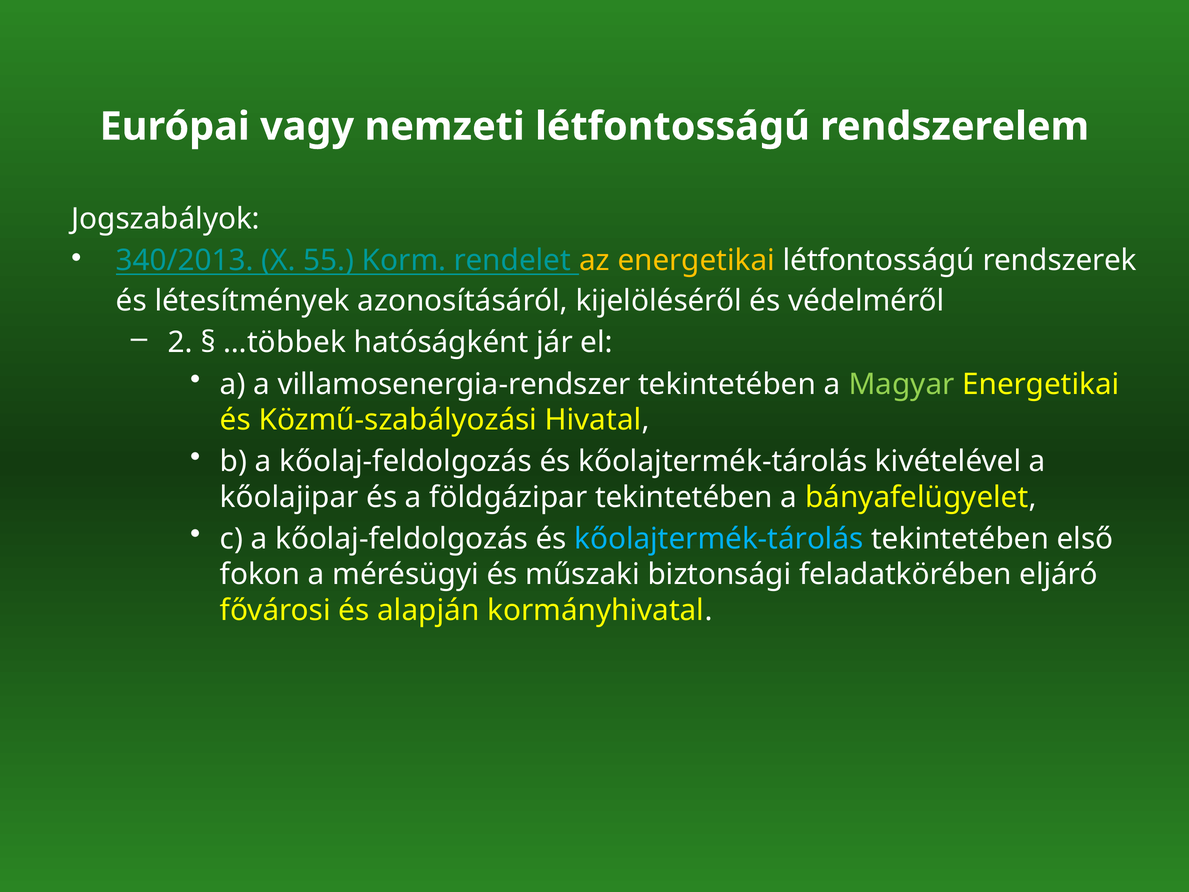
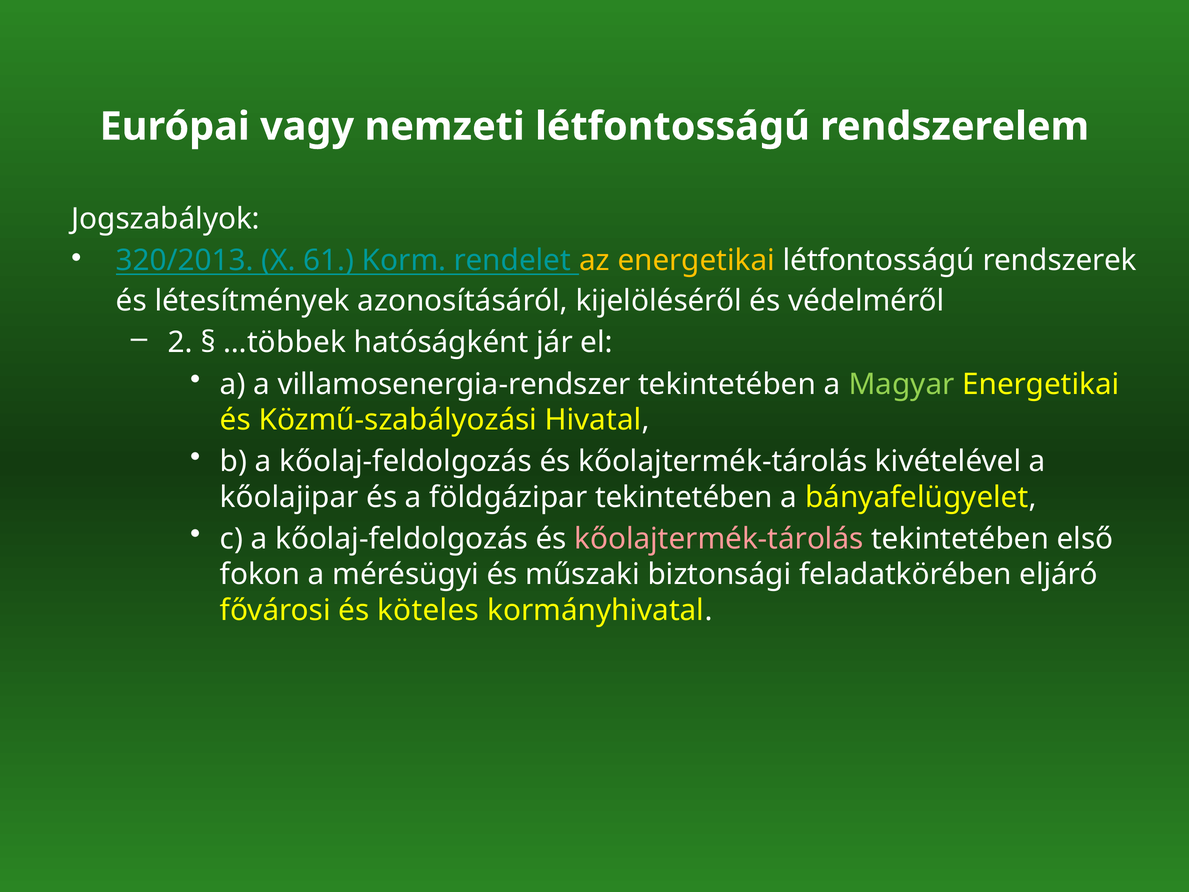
340/2013: 340/2013 -> 320/2013 (185, 261)
55: 55 -> 61 (329, 261)
kőolajtermék-tárolás colour: light blue -> pink (719, 539)
alapján: alapján -> köteles (428, 610)
